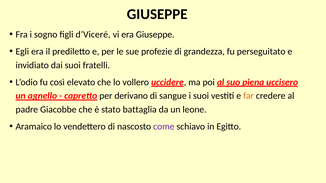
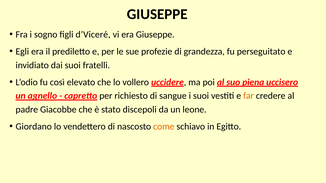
derivano: derivano -> richiesto (131, 96)
battaglia: battaglia -> discepoli (140, 110)
Aramaico: Aramaico -> Giordano (34, 127)
come colour: purple -> orange (164, 127)
